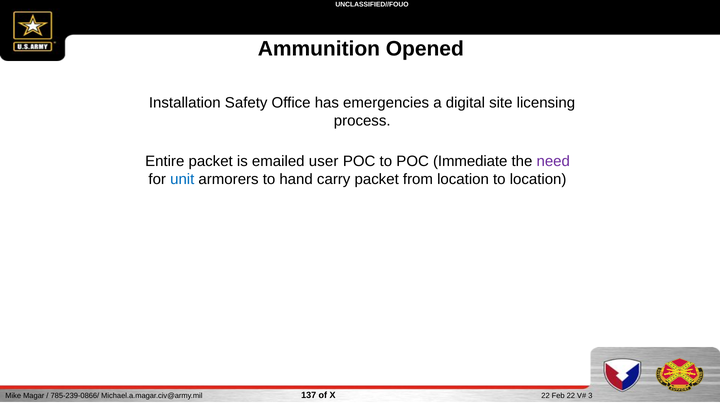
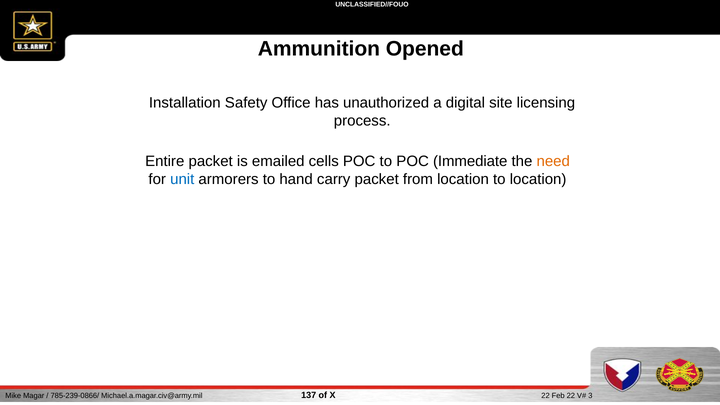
emergencies: emergencies -> unauthorized (386, 103)
user: user -> cells (324, 161)
need colour: purple -> orange (553, 161)
